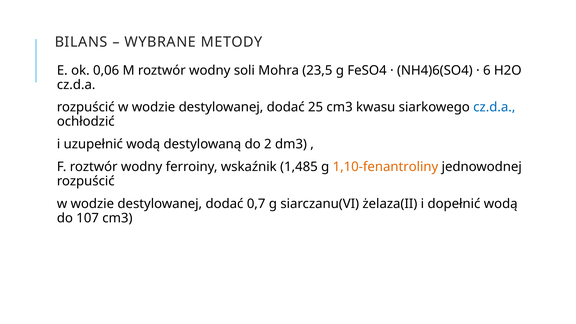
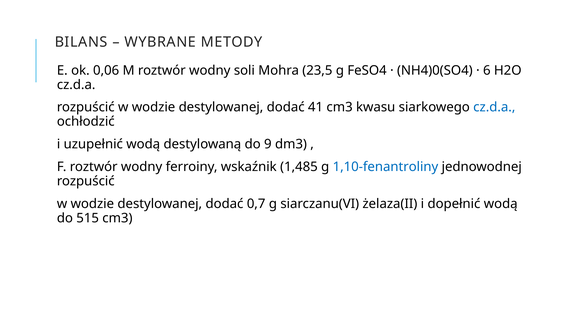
NH4)6(SO4: NH4)6(SO4 -> NH4)0(SO4 (435, 70)
25: 25 -> 41 (316, 107)
2: 2 -> 9 (268, 144)
1,10-fenantroliny colour: orange -> blue (385, 167)
107: 107 -> 515 (88, 218)
